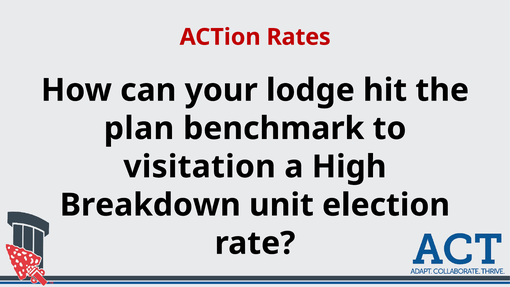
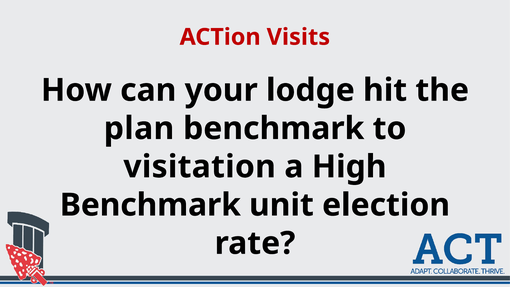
Rates: Rates -> Visits (298, 37)
Breakdown: Breakdown -> Benchmark (150, 205)
